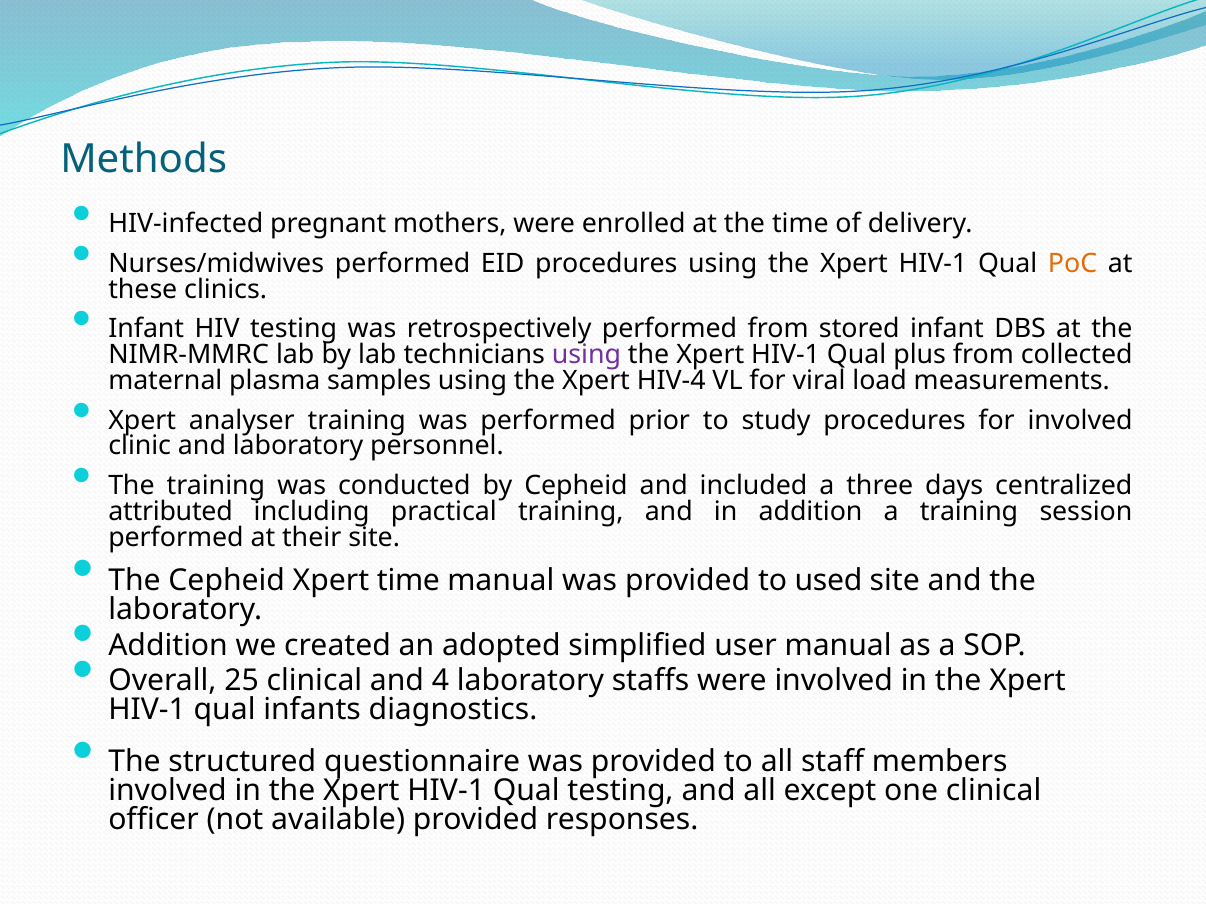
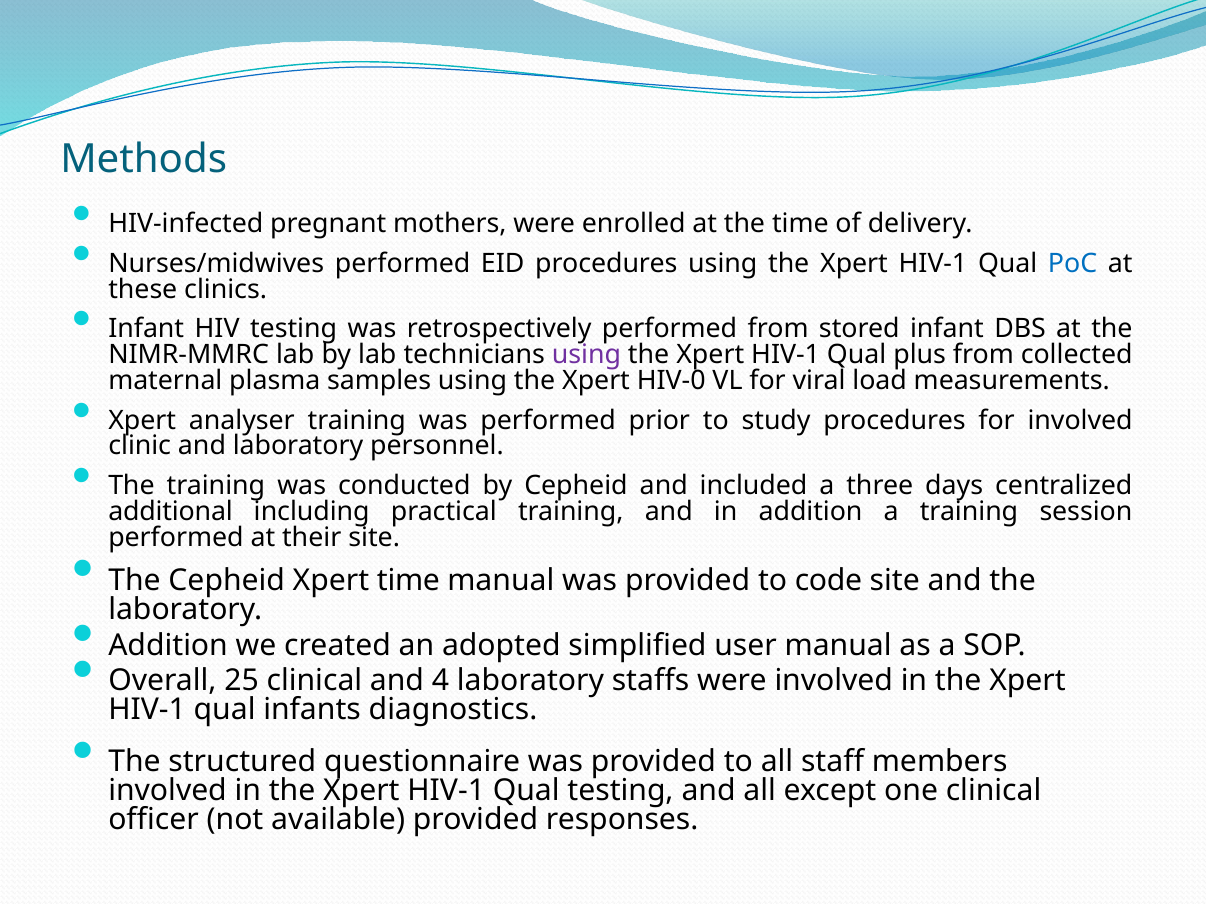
PoC colour: orange -> blue (1073, 264)
HIV-4: HIV-4 -> HIV-0 (671, 381)
attributed: attributed -> additional (171, 512)
used: used -> code (828, 581)
